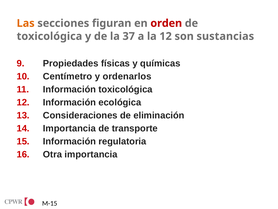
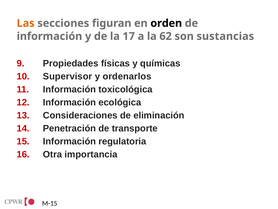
orden colour: red -> black (166, 23)
toxicológica: toxicológica -> información (49, 36)
37: 37 -> 17 (129, 36)
la 12: 12 -> 62 (166, 36)
Centímetro: Centímetro -> Supervisor (68, 76)
Importancia: Importancia -> Penetración (69, 128)
